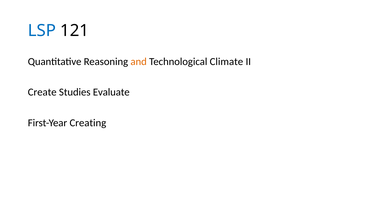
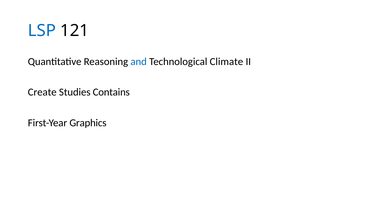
and colour: orange -> blue (139, 62)
Evaluate: Evaluate -> Contains (111, 92)
Creating: Creating -> Graphics (88, 123)
